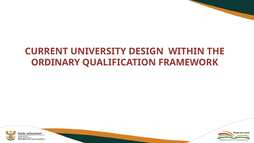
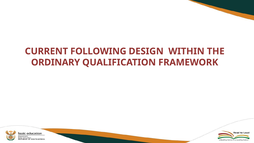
UNIVERSITY: UNIVERSITY -> FOLLOWING (98, 51)
